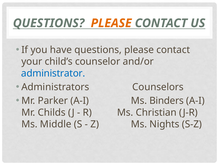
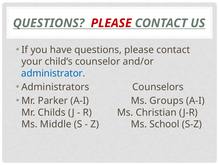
PLEASE colour: orange -> red (111, 23)
Binders: Binders -> Groups (167, 100)
Nights: Nights -> School (164, 124)
